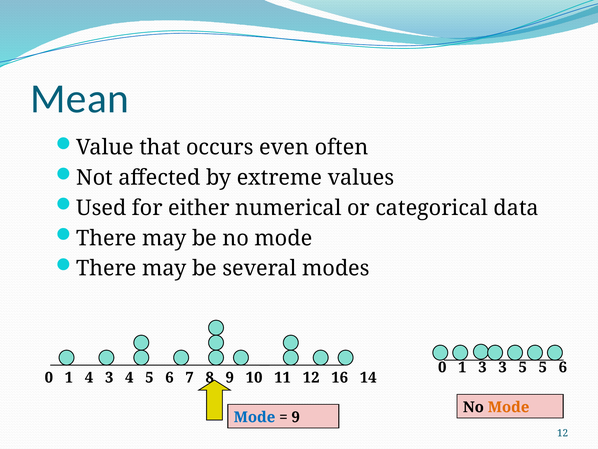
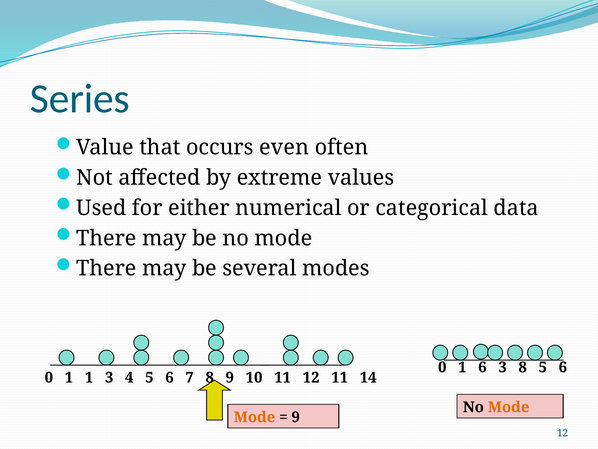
Mean: Mean -> Series (80, 99)
1 3: 3 -> 6 (482, 367)
3 5: 5 -> 8 (523, 367)
1 4: 4 -> 1 (89, 377)
12 16: 16 -> 11 (340, 377)
Mode colour: blue -> orange (254, 417)
